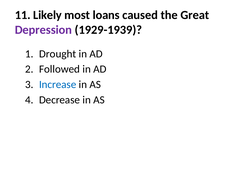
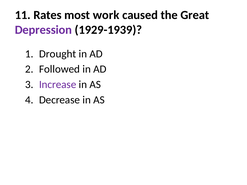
Likely: Likely -> Rates (47, 15)
loans: loans -> work (106, 15)
Increase colour: blue -> purple (58, 85)
